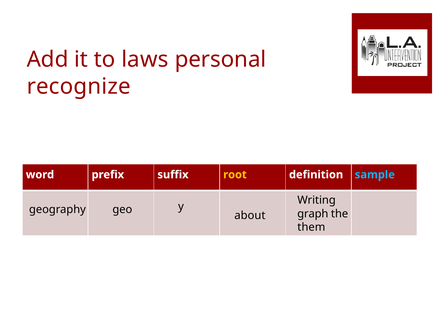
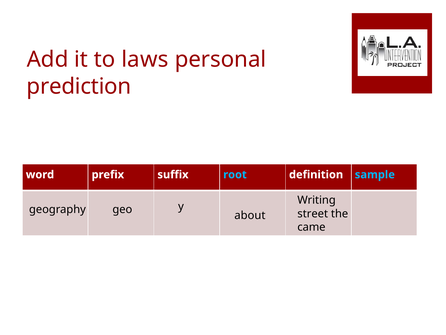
recognize: recognize -> prediction (79, 86)
root colour: yellow -> light blue (235, 174)
graph: graph -> street (313, 213)
them: them -> came (311, 227)
